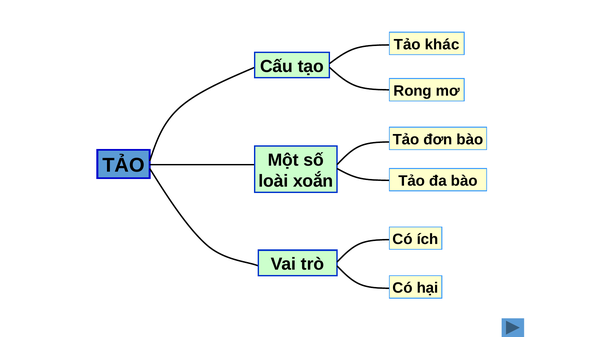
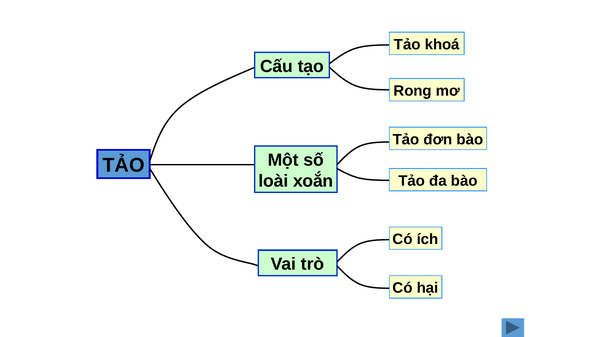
khác: khác -> khoá (442, 45)
